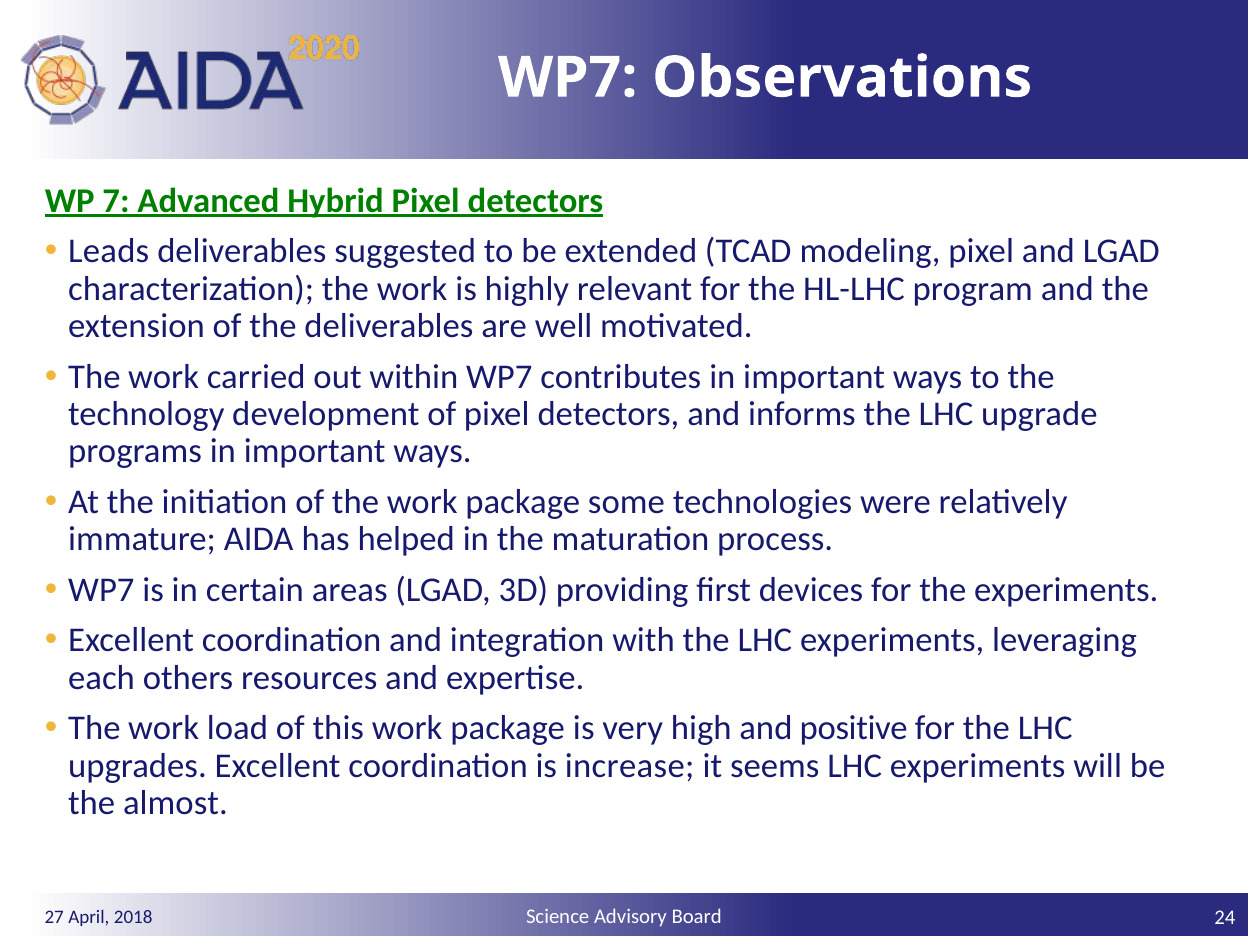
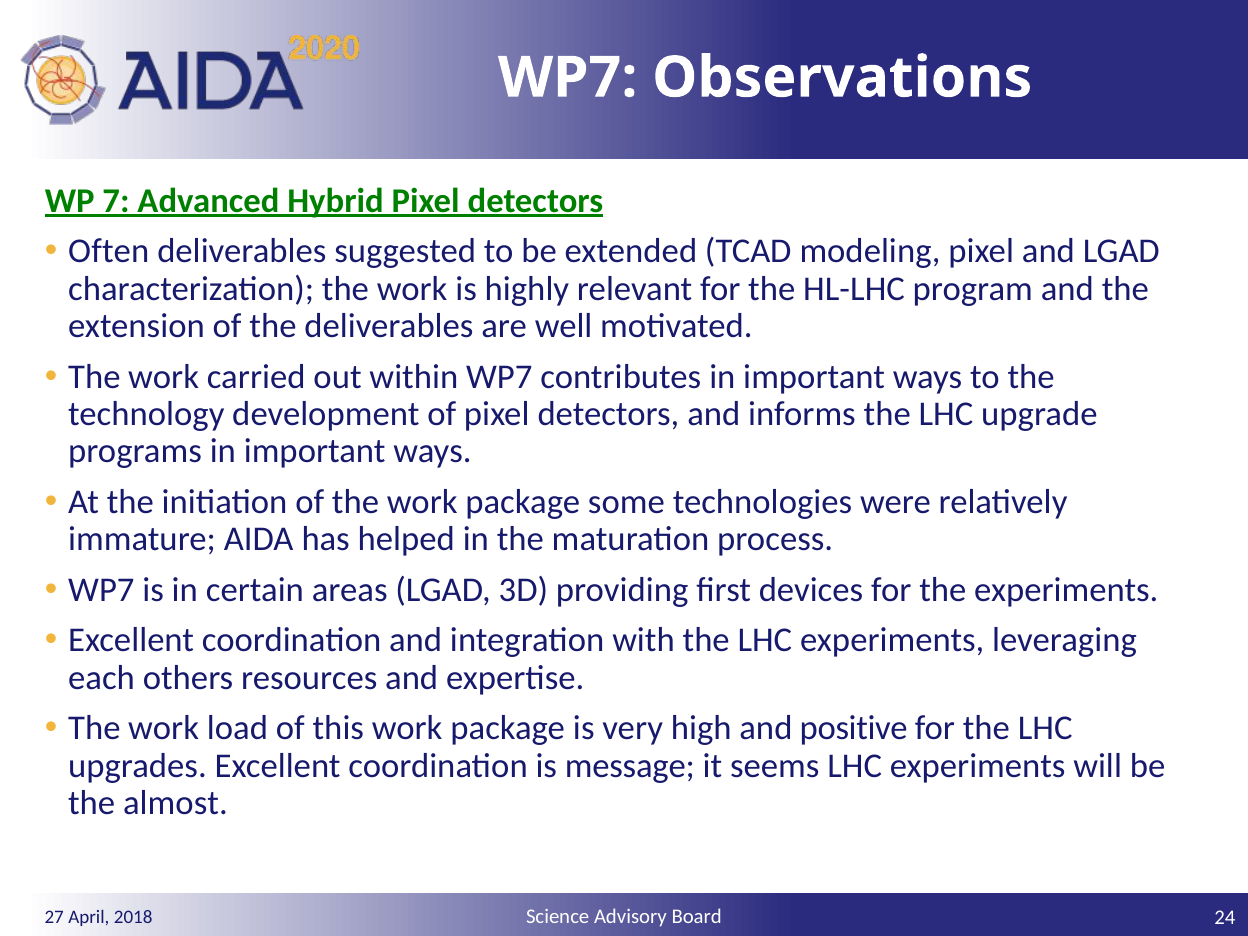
Leads: Leads -> Often (109, 251)
increase: increase -> message (630, 766)
